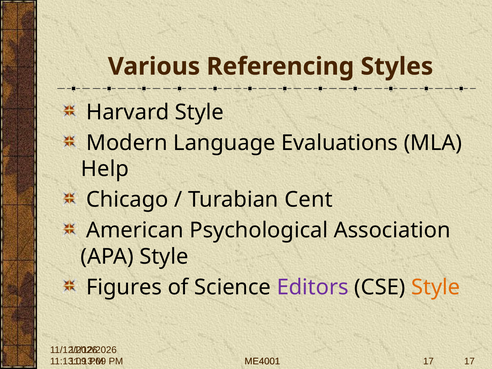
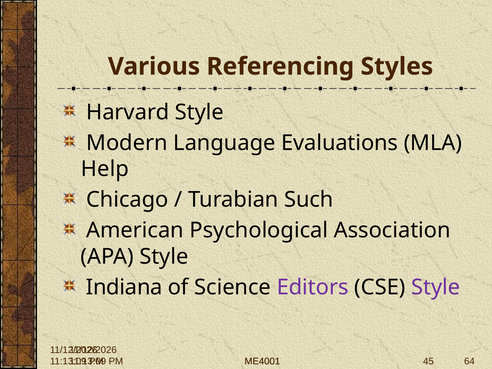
Cent: Cent -> Such (309, 200)
Figures: Figures -> Indiana (124, 287)
Style colour: orange -> purple (436, 287)
17: 17 -> 64 (469, 361)
17: 17 -> 45 (428, 361)
